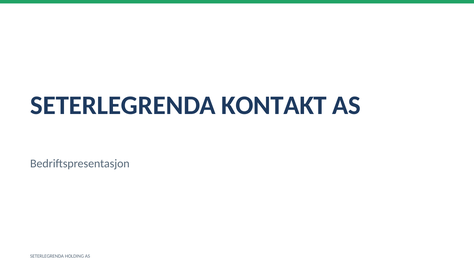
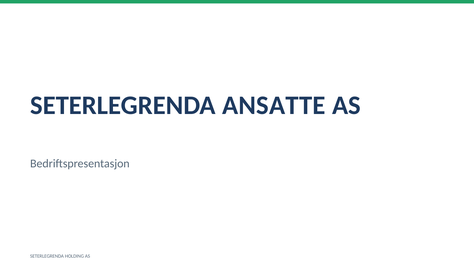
KONTAKT: KONTAKT -> ANSATTE (274, 105)
